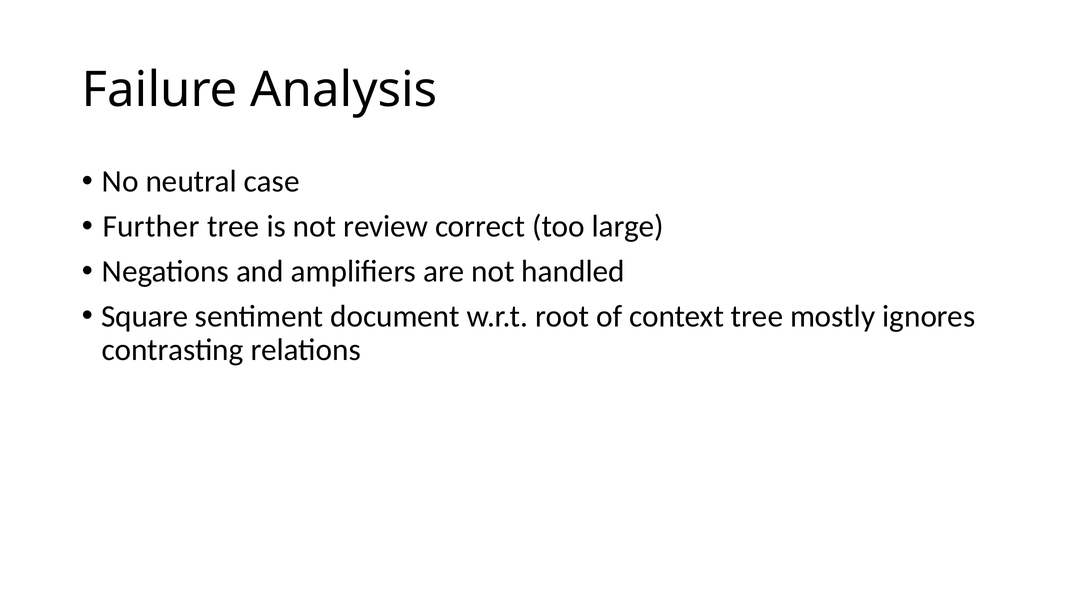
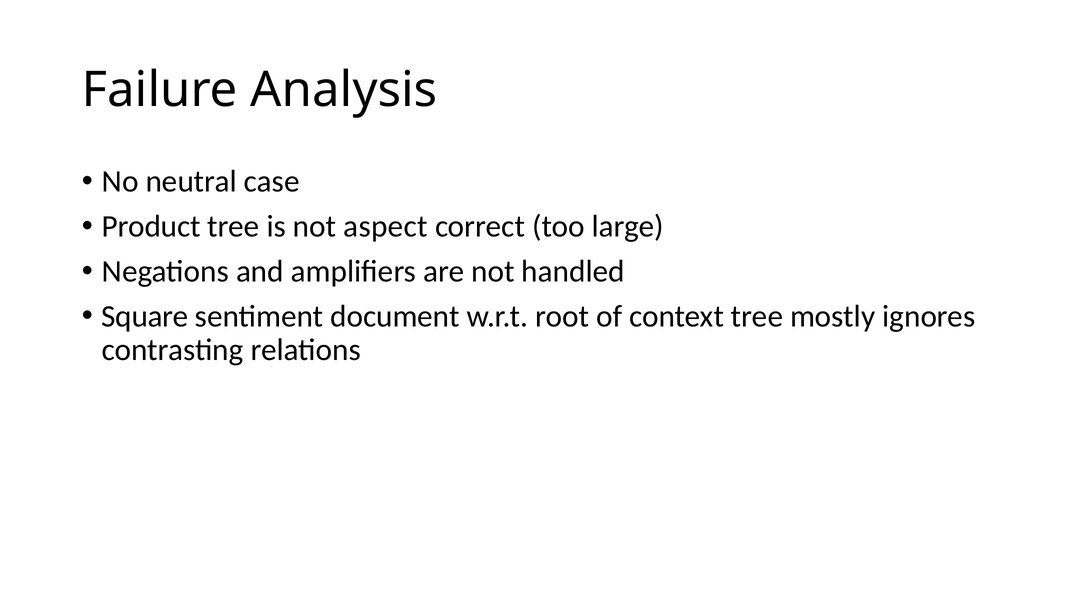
Further: Further -> Product (151, 226)
review: review -> aspect (386, 226)
